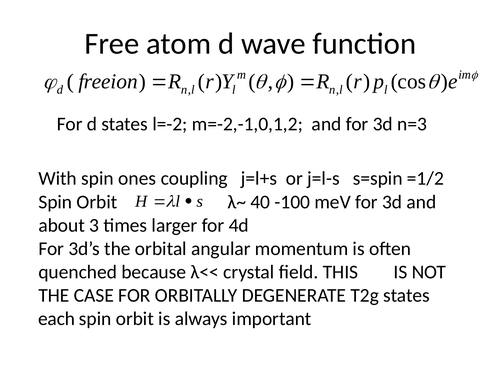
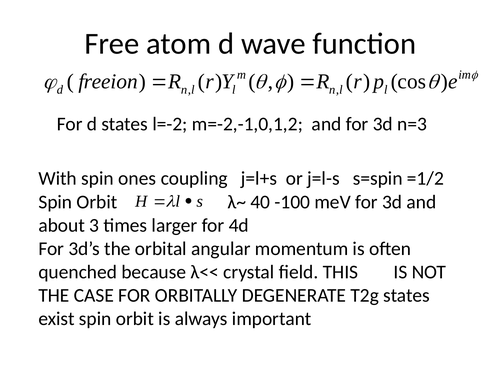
each: each -> exist (57, 319)
